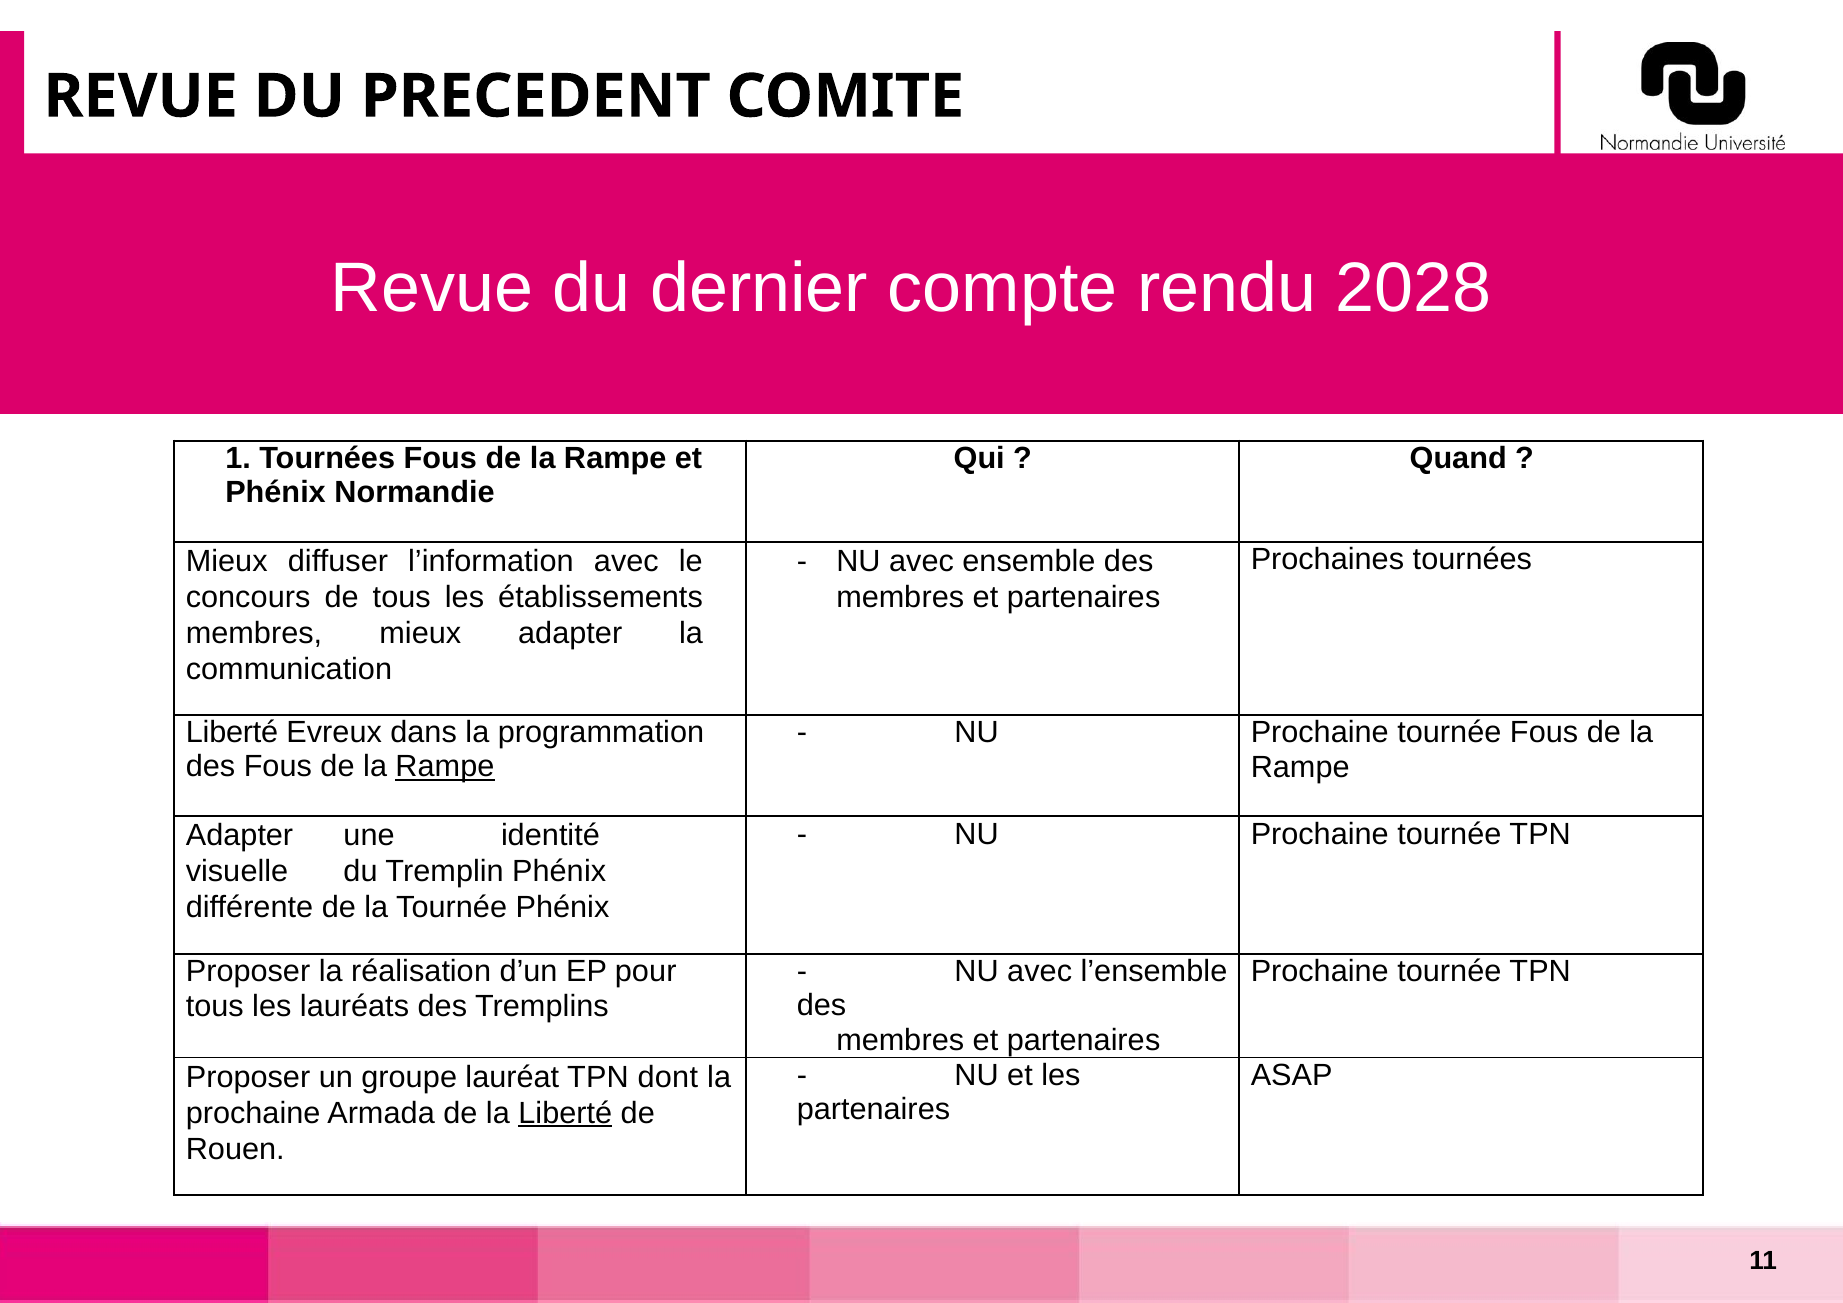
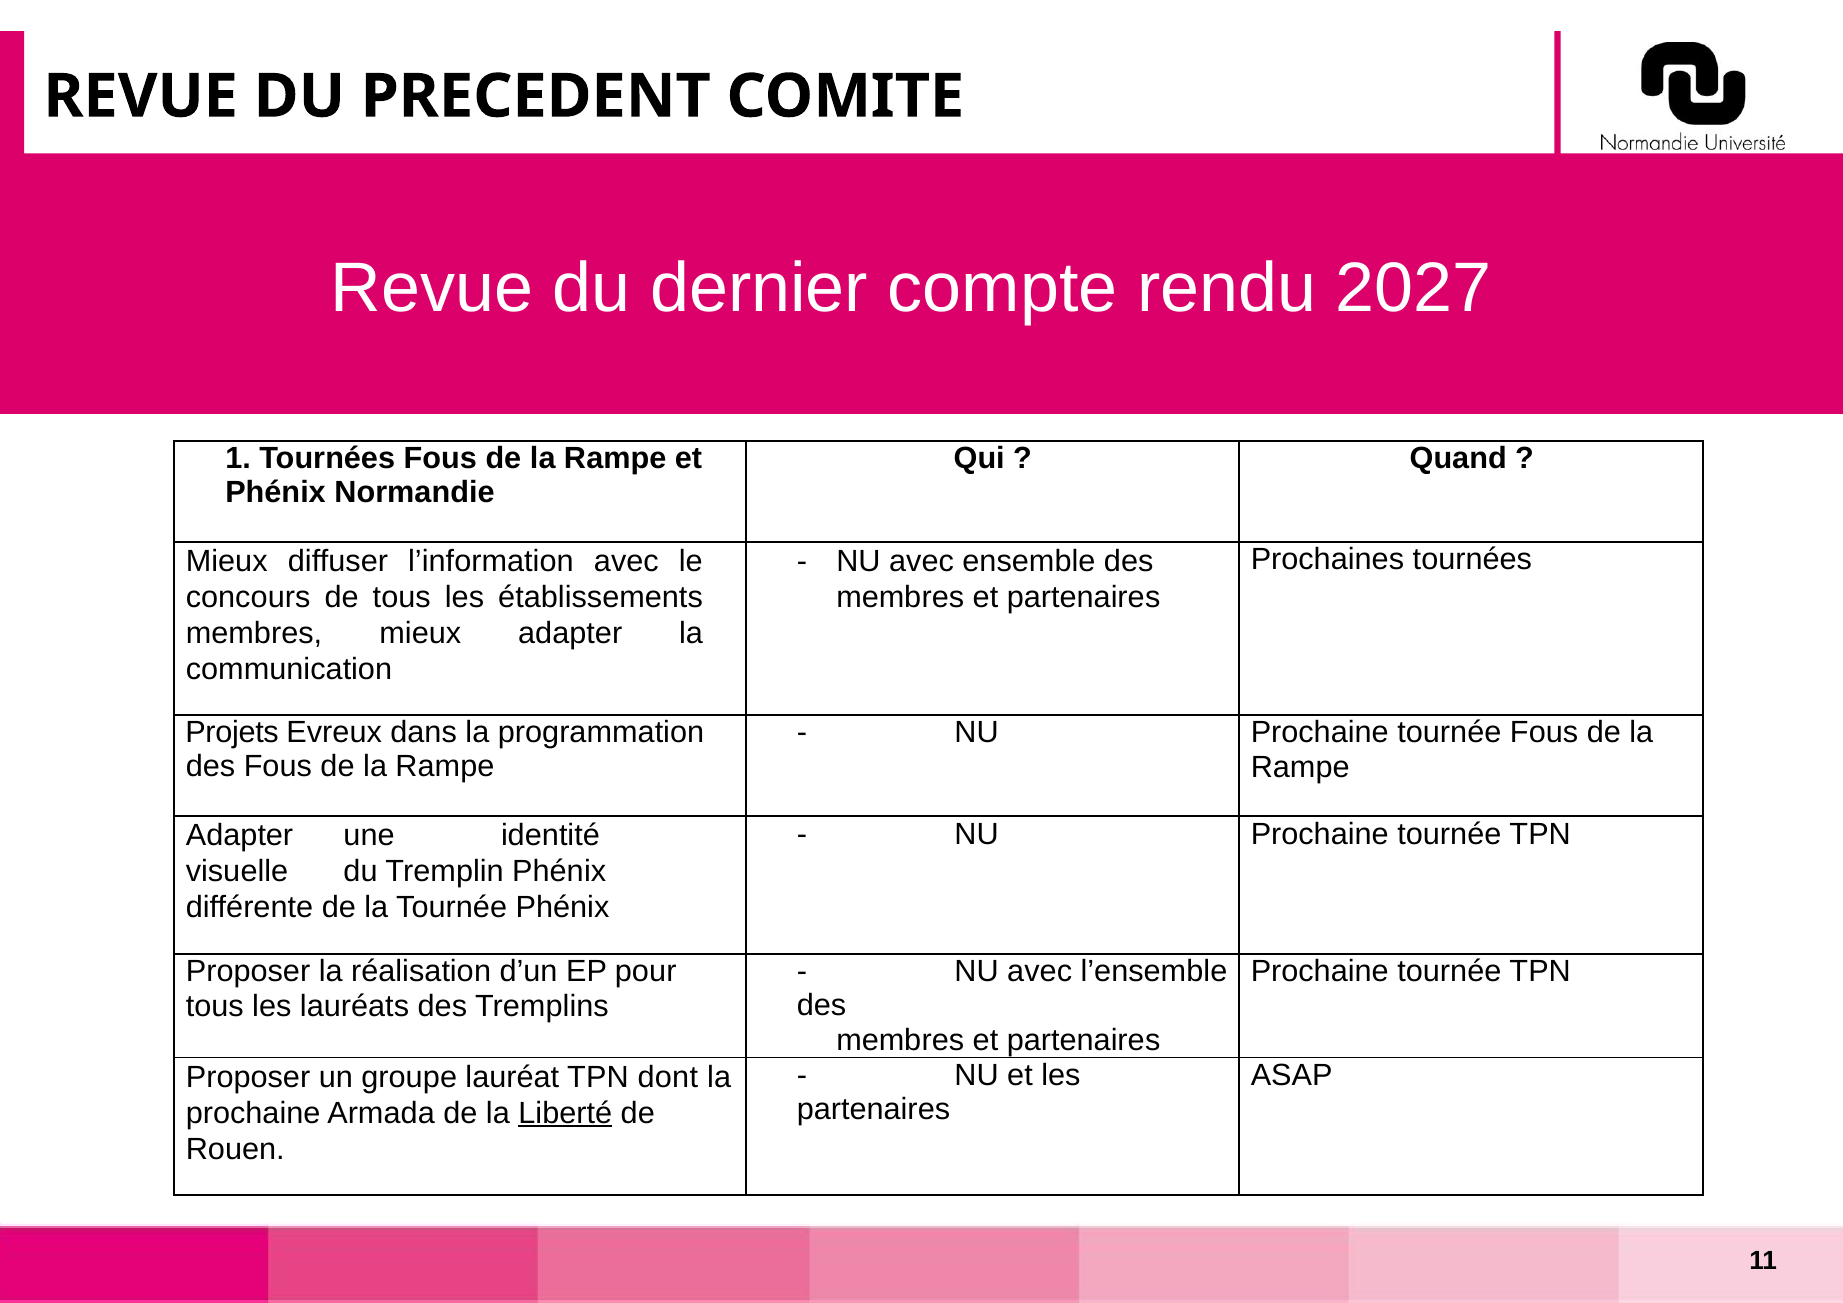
2028: 2028 -> 2027 (1414, 288)
Liberté: Liberté -> Projets (232, 733)
Rampe underline: present -> none (445, 767)
